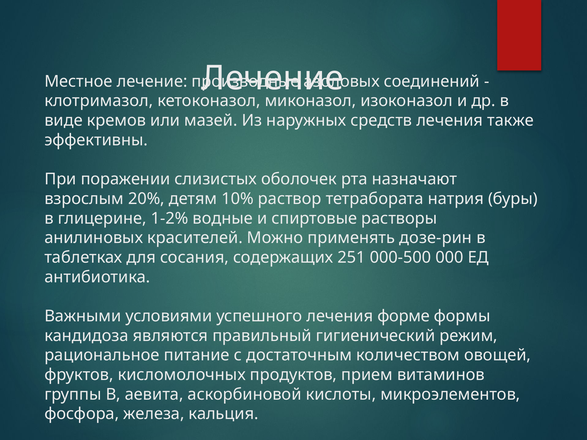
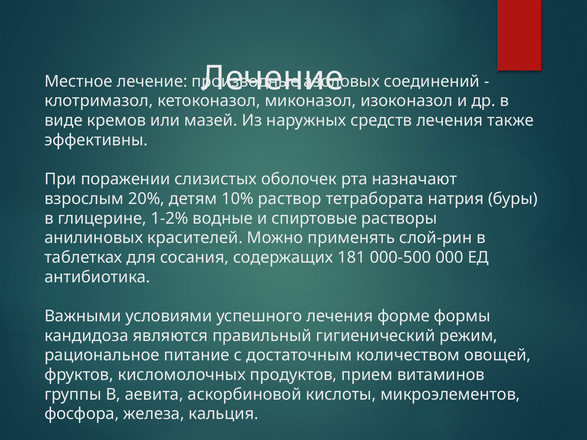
дозе-рин: дозе-рин -> слой-рин (436, 238)
251: 251 -> 181 (352, 258)
